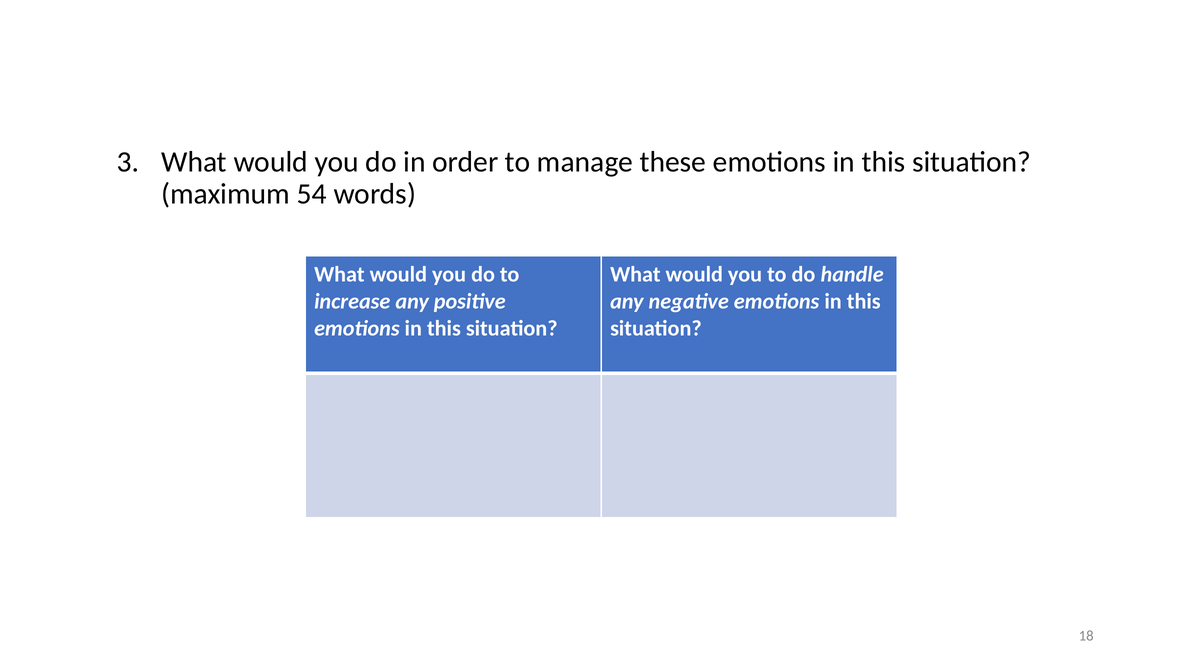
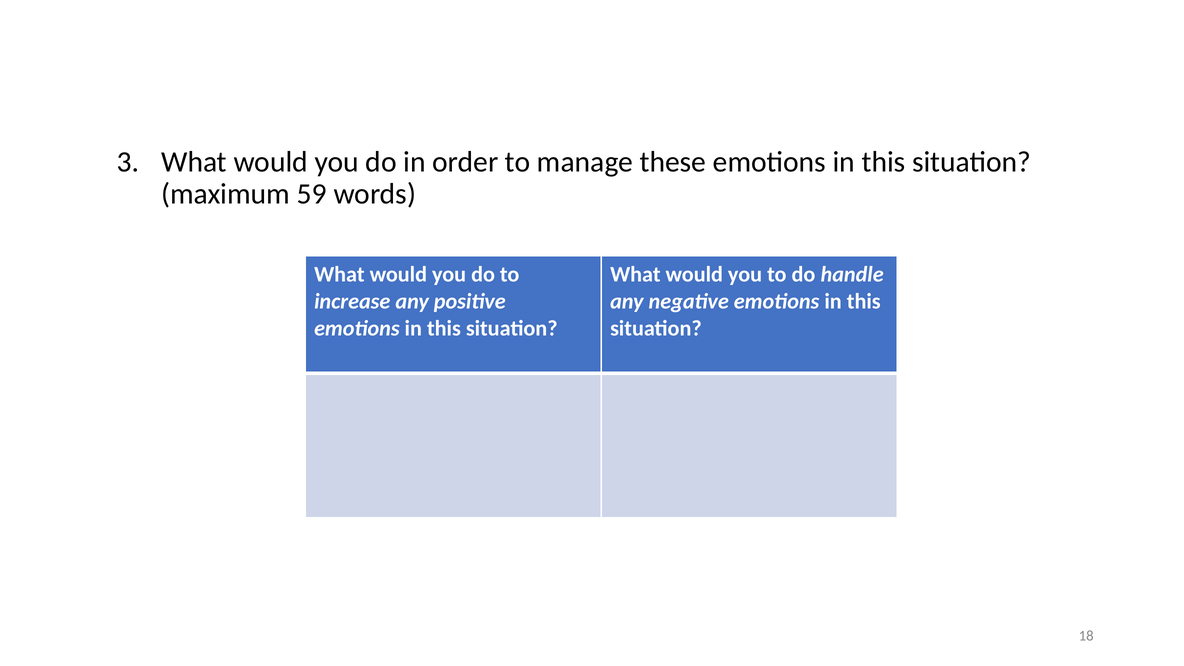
54: 54 -> 59 (312, 194)
